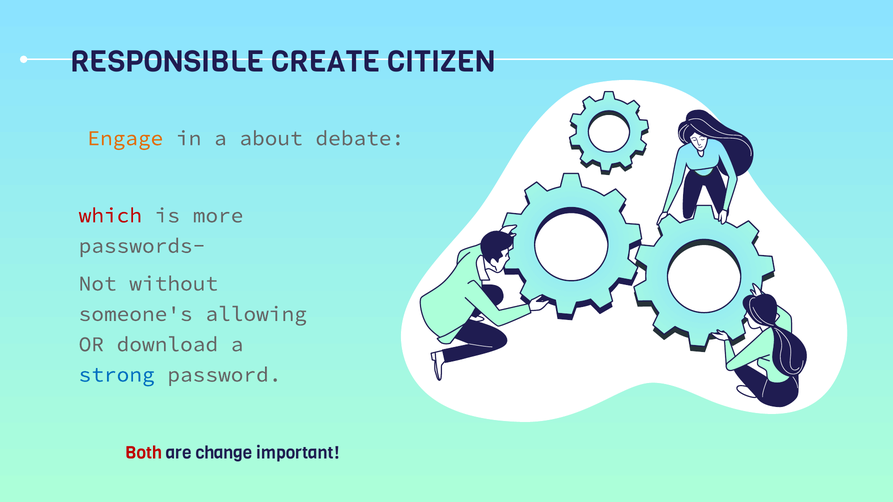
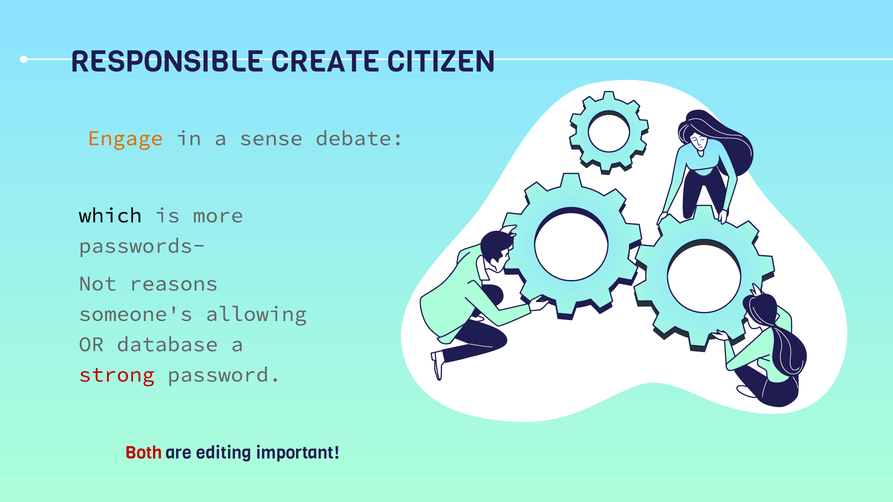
about: about -> sense (271, 138)
which colour: red -> black (110, 216)
without: without -> reasons (174, 284)
download: download -> database (167, 345)
strong colour: blue -> red (117, 375)
change: change -> editing (224, 453)
